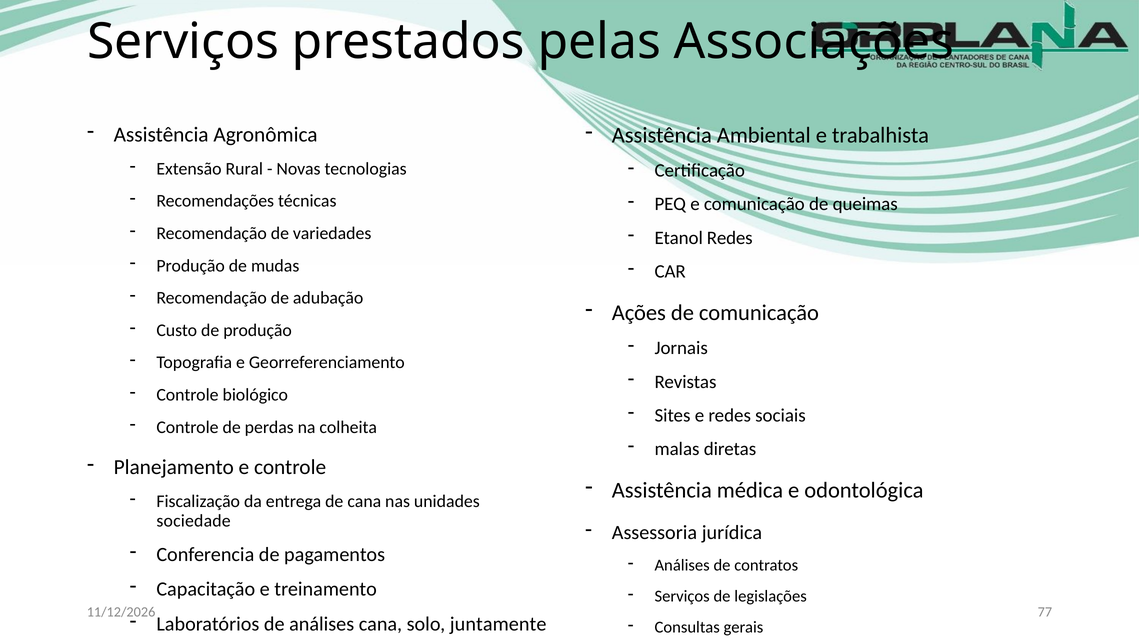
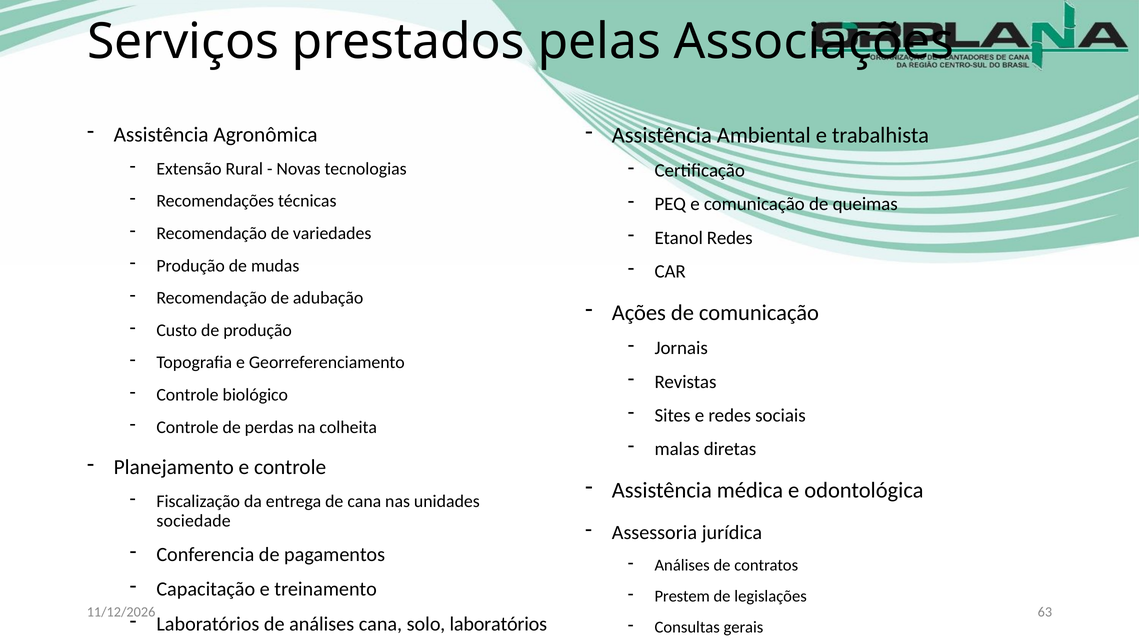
Serviços: Serviços -> Prestem (682, 596)
77: 77 -> 63 (1045, 612)
solo juntamente: juntamente -> laboratórios (498, 624)
